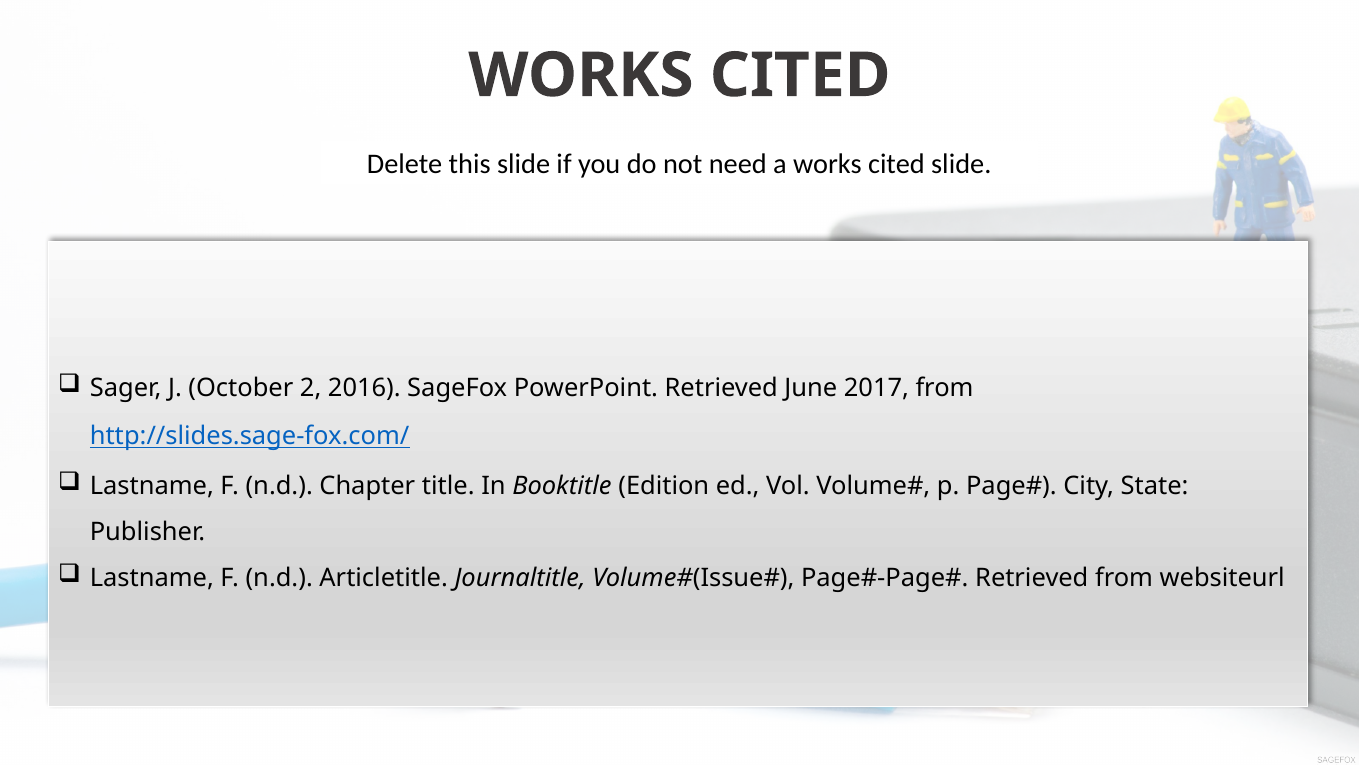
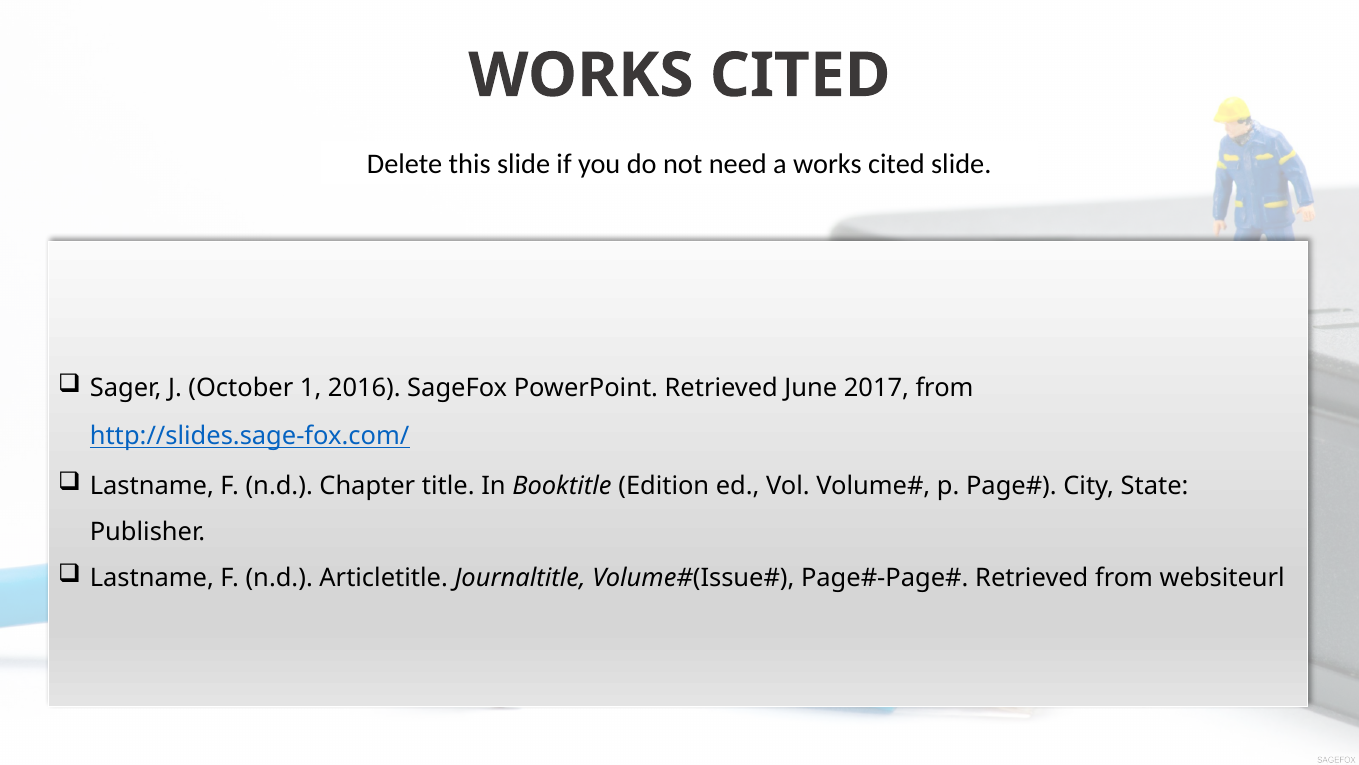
2: 2 -> 1 (311, 388)
